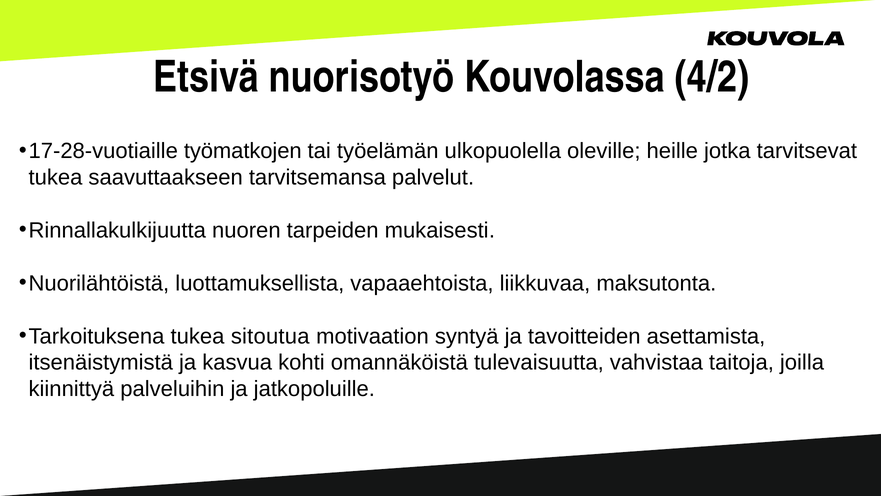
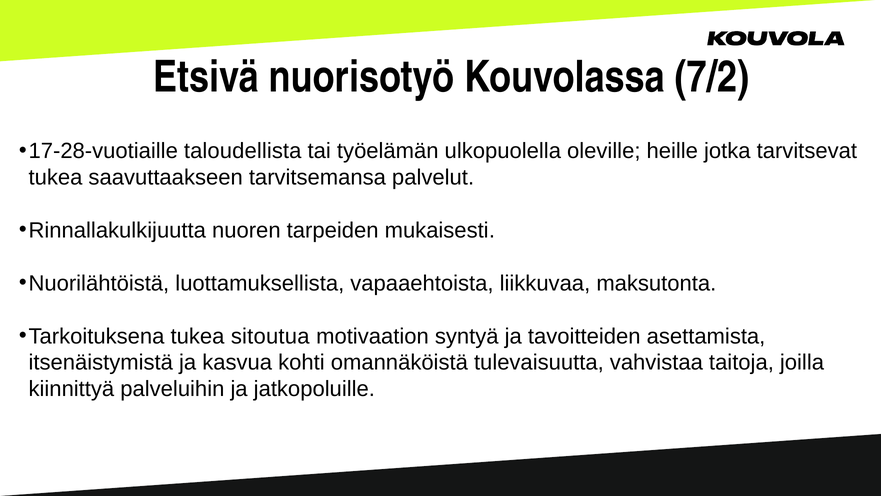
4/2: 4/2 -> 7/2 (712, 77)
työmatkojen: työmatkojen -> taloudellista (243, 151)
